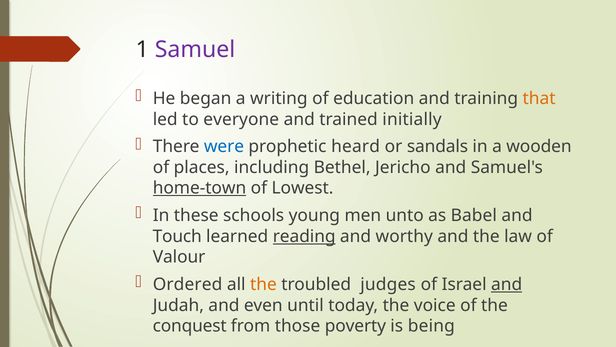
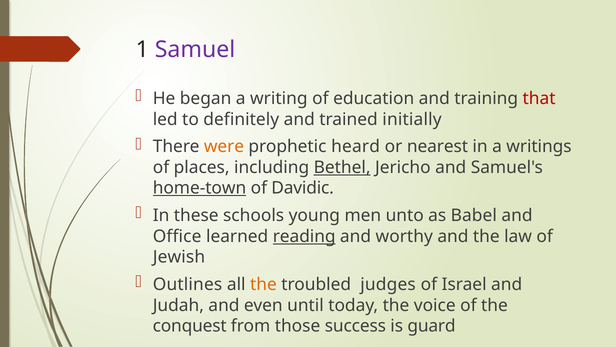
that colour: orange -> red (539, 98)
everyone: everyone -> definitely (241, 119)
were colour: blue -> orange (224, 146)
sandals: sandals -> nearest (438, 146)
wooden: wooden -> writings (539, 146)
Bethel underline: none -> present (342, 167)
Lowest: Lowest -> Davidic (303, 188)
Touch: Touch -> Office (177, 236)
Valour: Valour -> Jewish (179, 257)
Ordered: Ordered -> Outlines (188, 284)
and underline: present -> none (507, 284)
poverty: poverty -> success (355, 326)
being: being -> guard (432, 326)
